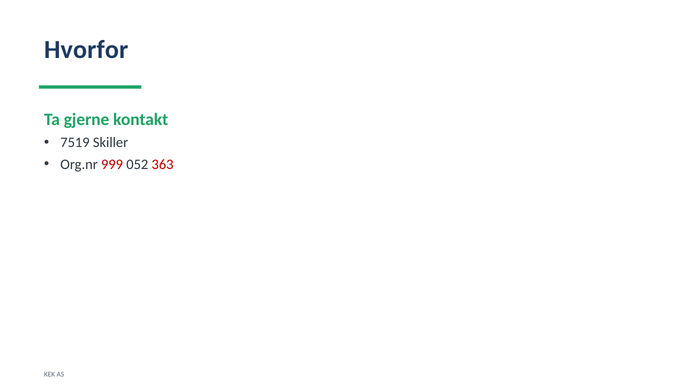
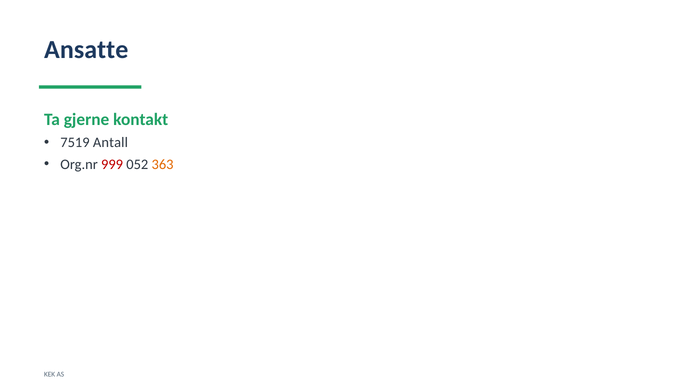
Hvorfor: Hvorfor -> Ansatte (86, 49)
Skiller: Skiller -> Antall (110, 143)
363 colour: red -> orange (163, 164)
